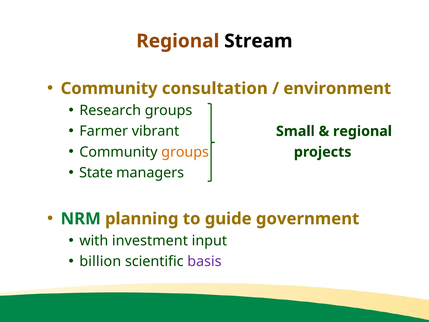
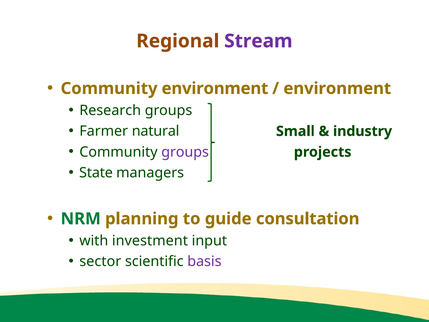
Stream colour: black -> purple (258, 41)
Community consultation: consultation -> environment (215, 88)
vibrant: vibrant -> natural (156, 131)
regional: regional -> industry (363, 131)
groups colour: orange -> purple (185, 152)
government: government -> consultation (308, 219)
billion: billion -> sector (100, 261)
